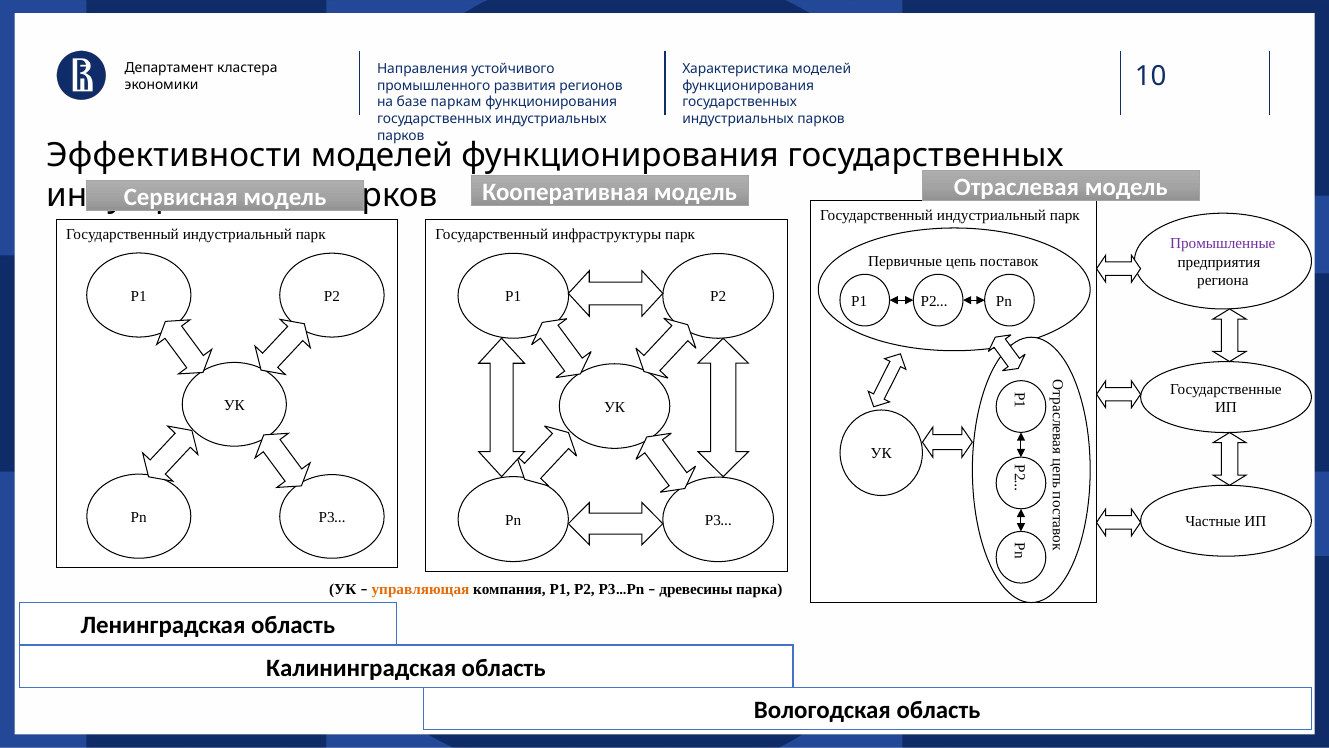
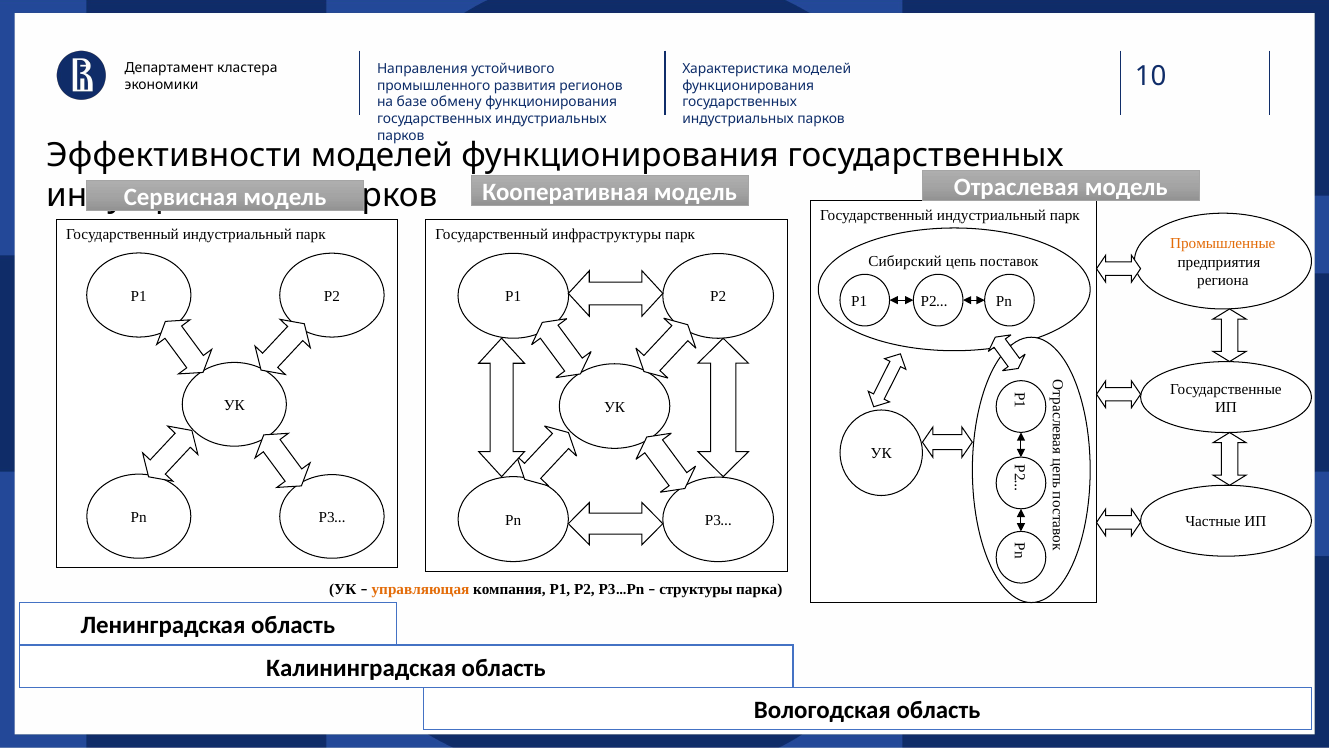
паркам: паркам -> обмену (456, 102)
Промышленные colour: purple -> orange (1223, 244)
Первичные: Первичные -> Сибирский (905, 261)
древесины: древесины -> структуры (696, 589)
